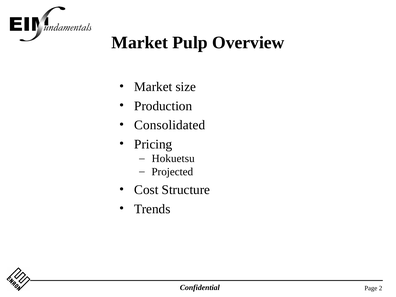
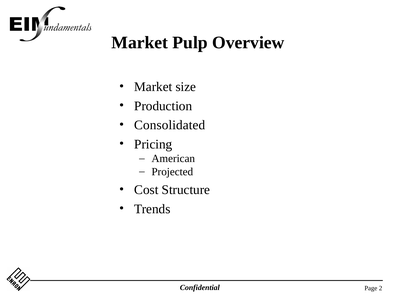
Hokuetsu: Hokuetsu -> American (173, 159)
